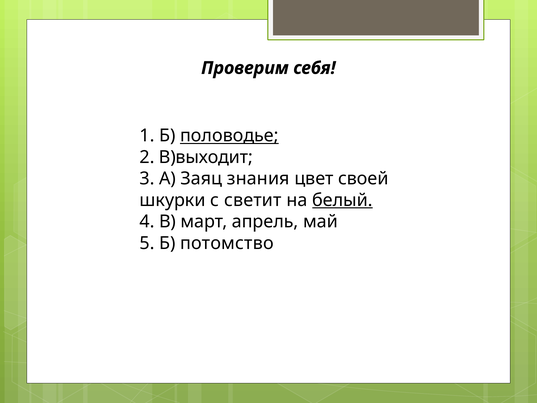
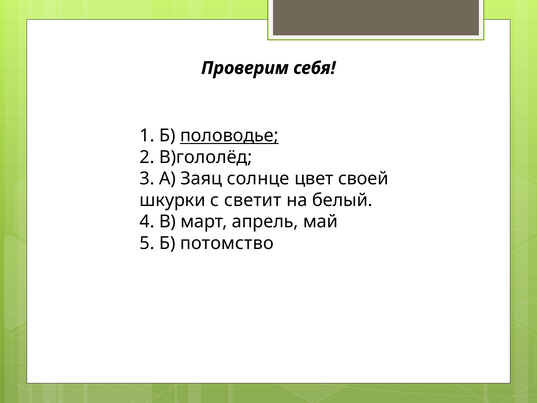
В)выходит: В)выходит -> В)гололёд (206, 157)
знания: знания -> солнце (258, 179)
белый underline: present -> none (342, 200)
